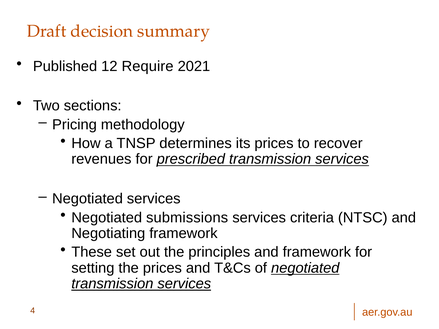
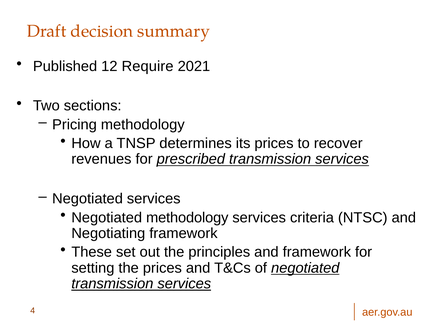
Negotiated submissions: submissions -> methodology (187, 218)
